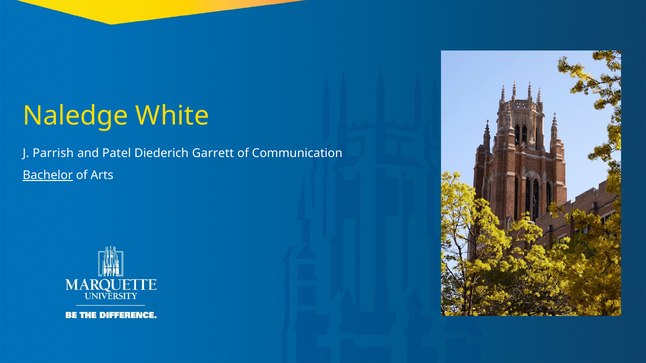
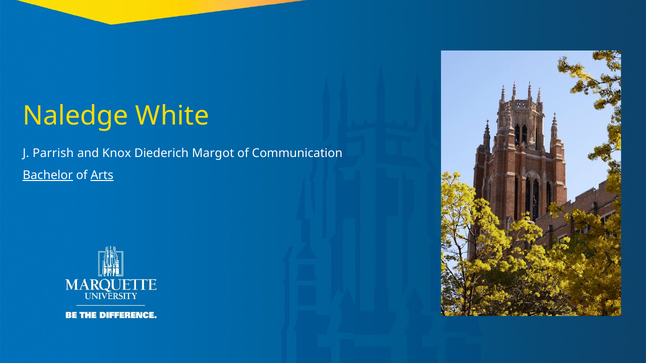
Patel: Patel -> Knox (117, 153)
Garrett: Garrett -> Margot (213, 153)
Arts underline: none -> present (102, 176)
